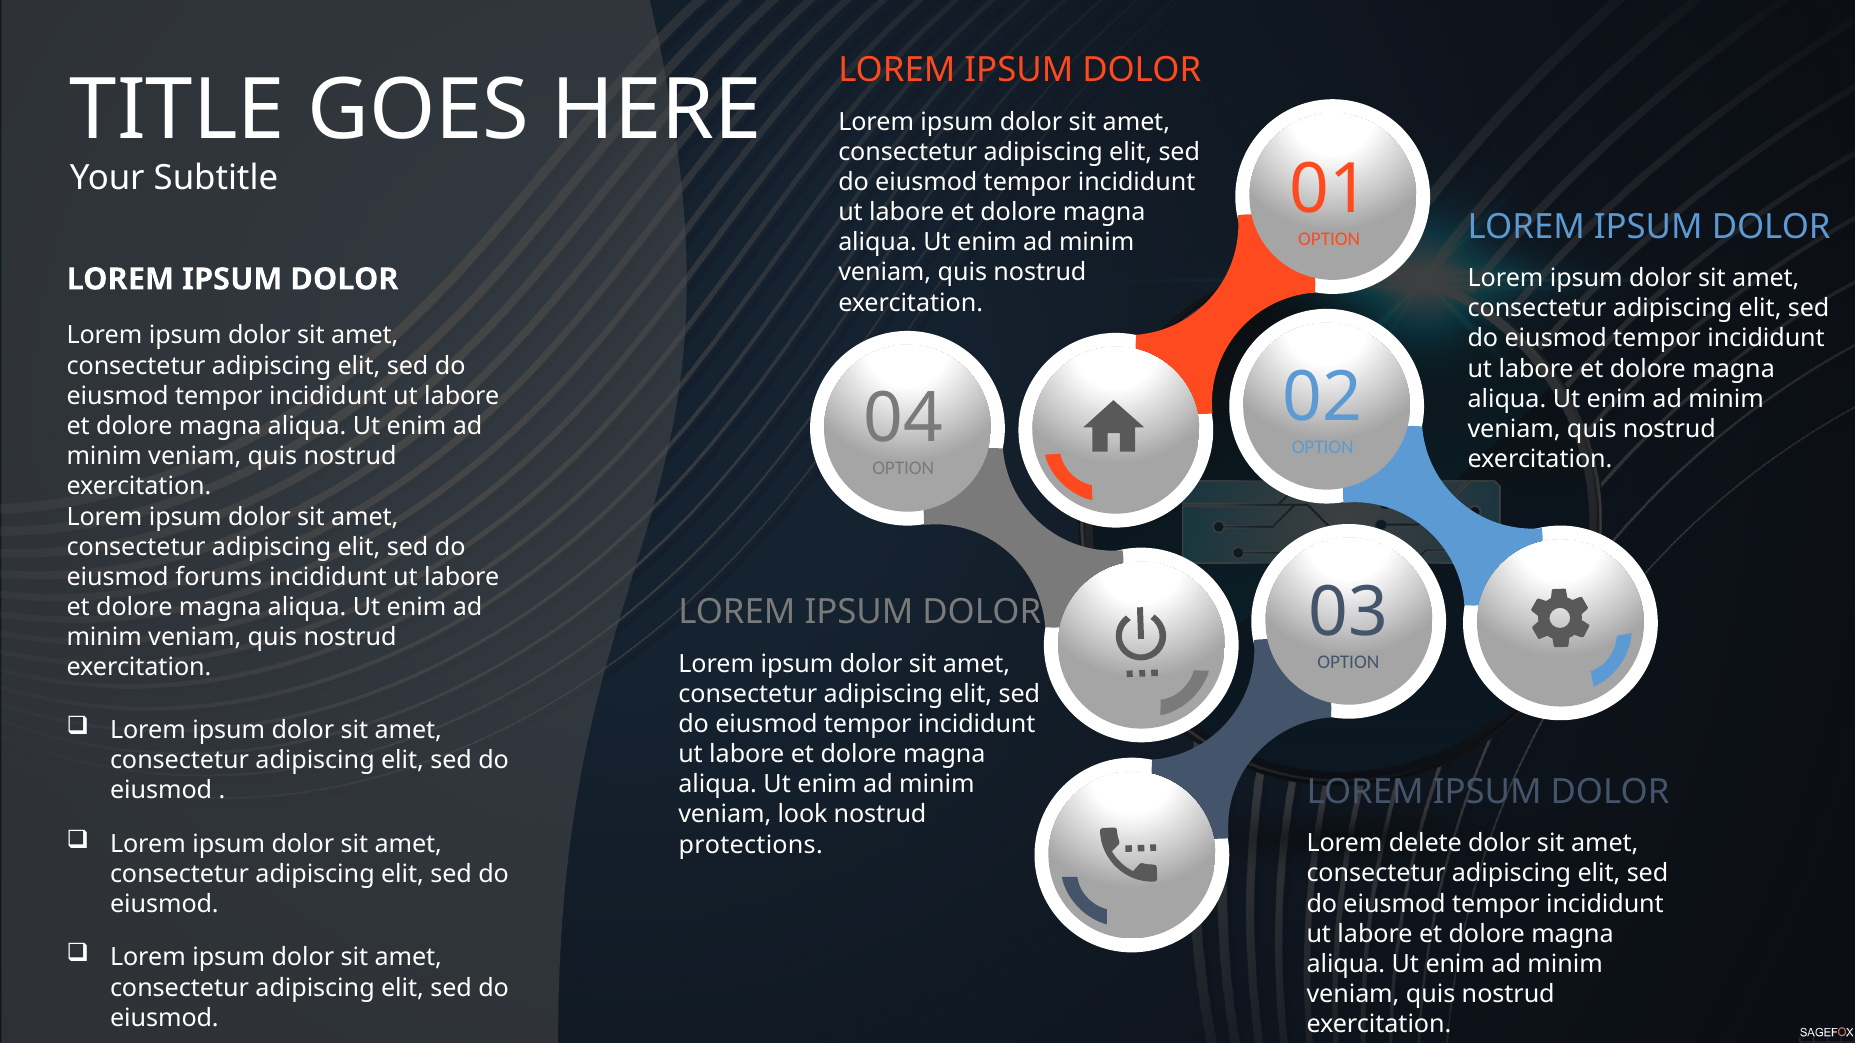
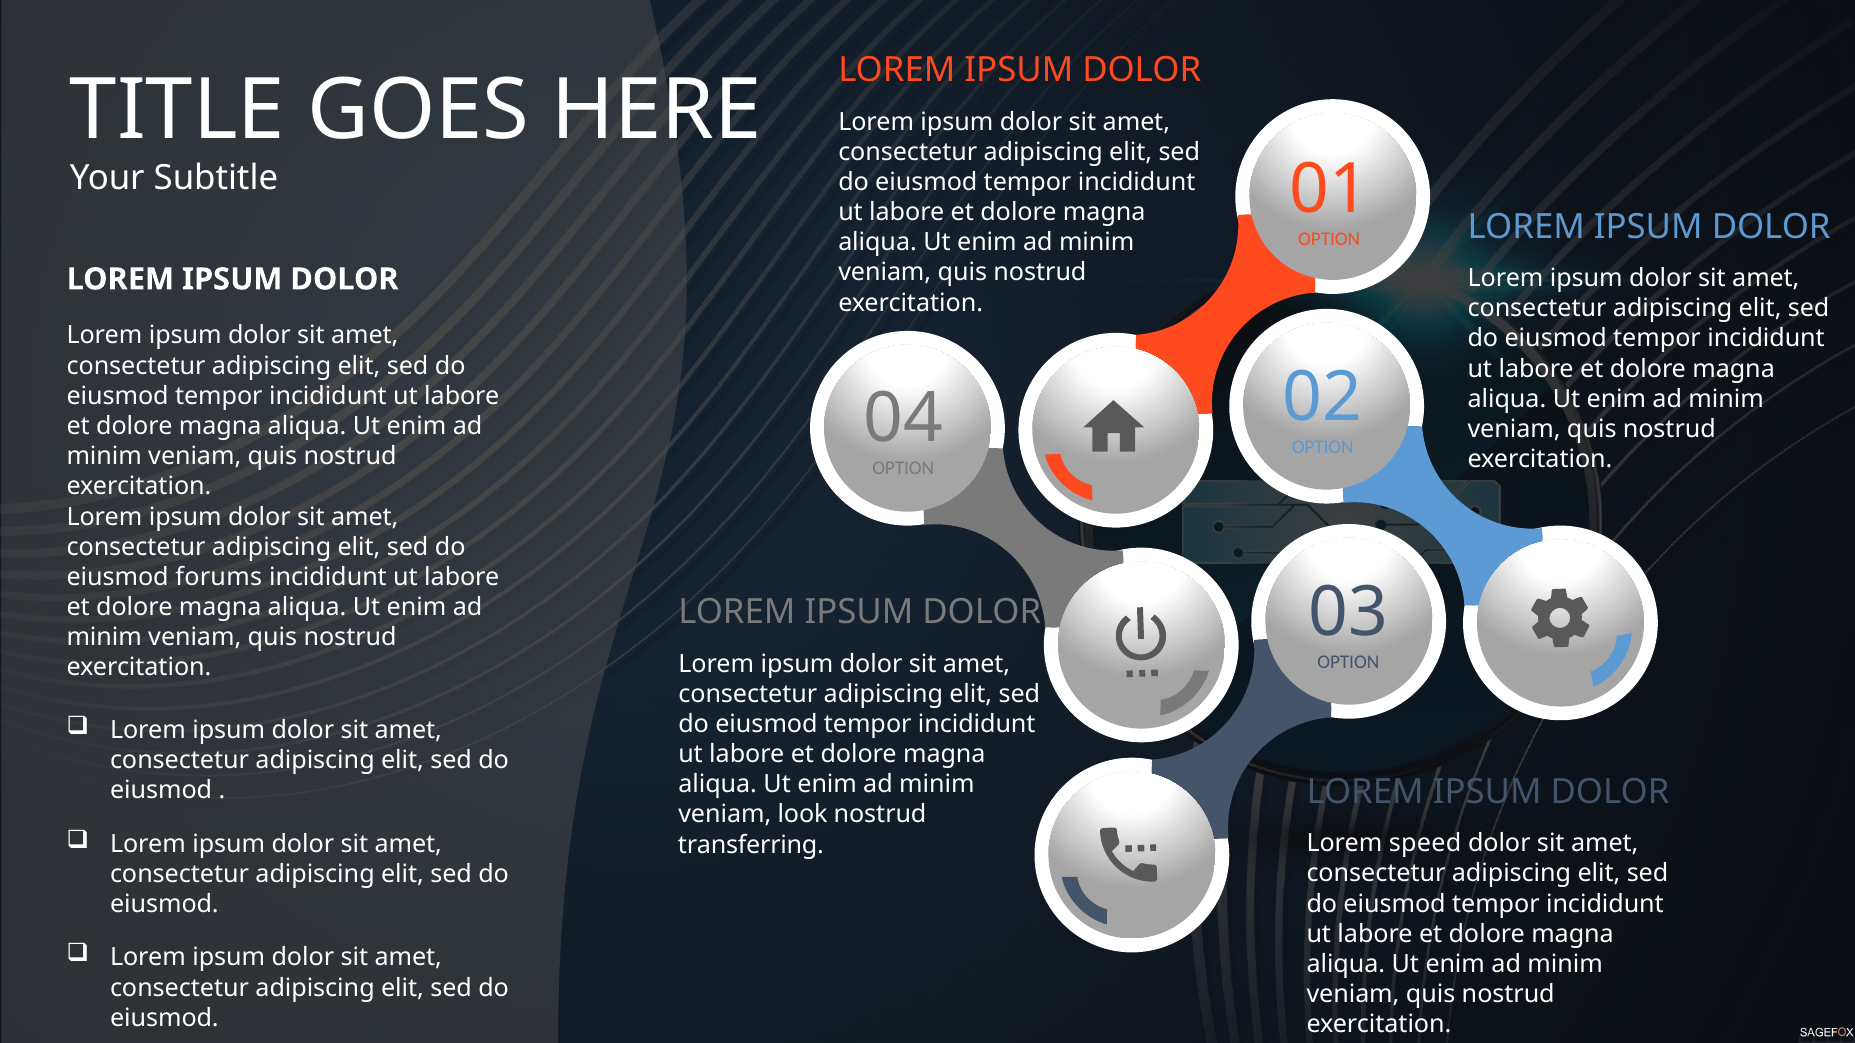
delete: delete -> speed (1425, 844)
protections: protections -> transferring (751, 845)
